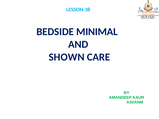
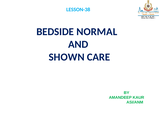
MINIMAL: MINIMAL -> NORMAL (97, 32)
